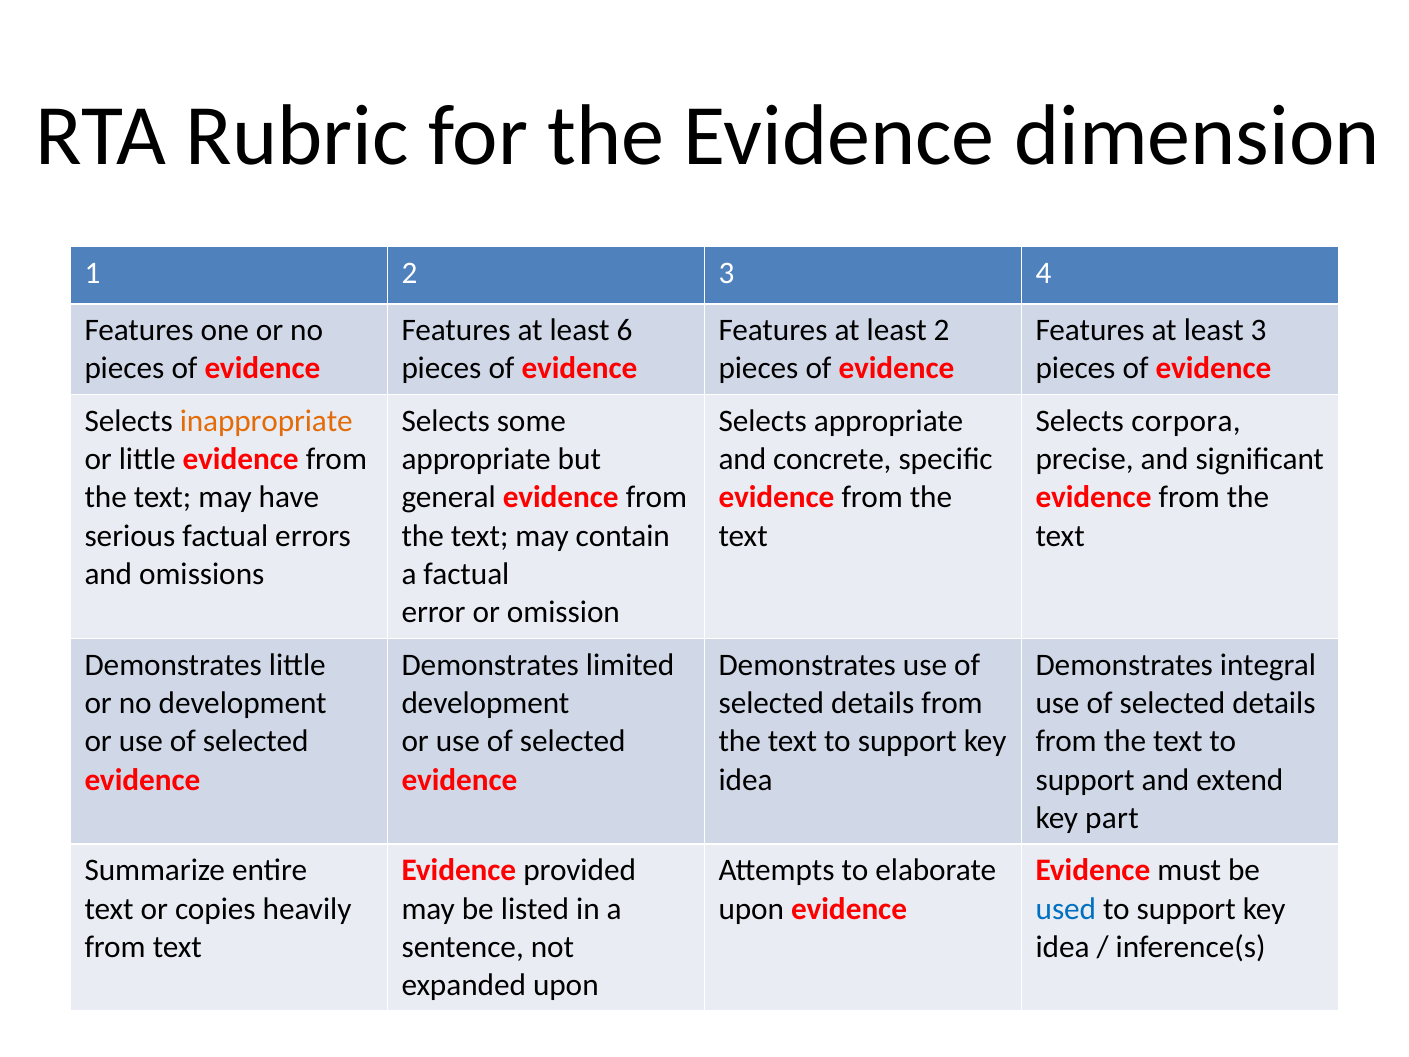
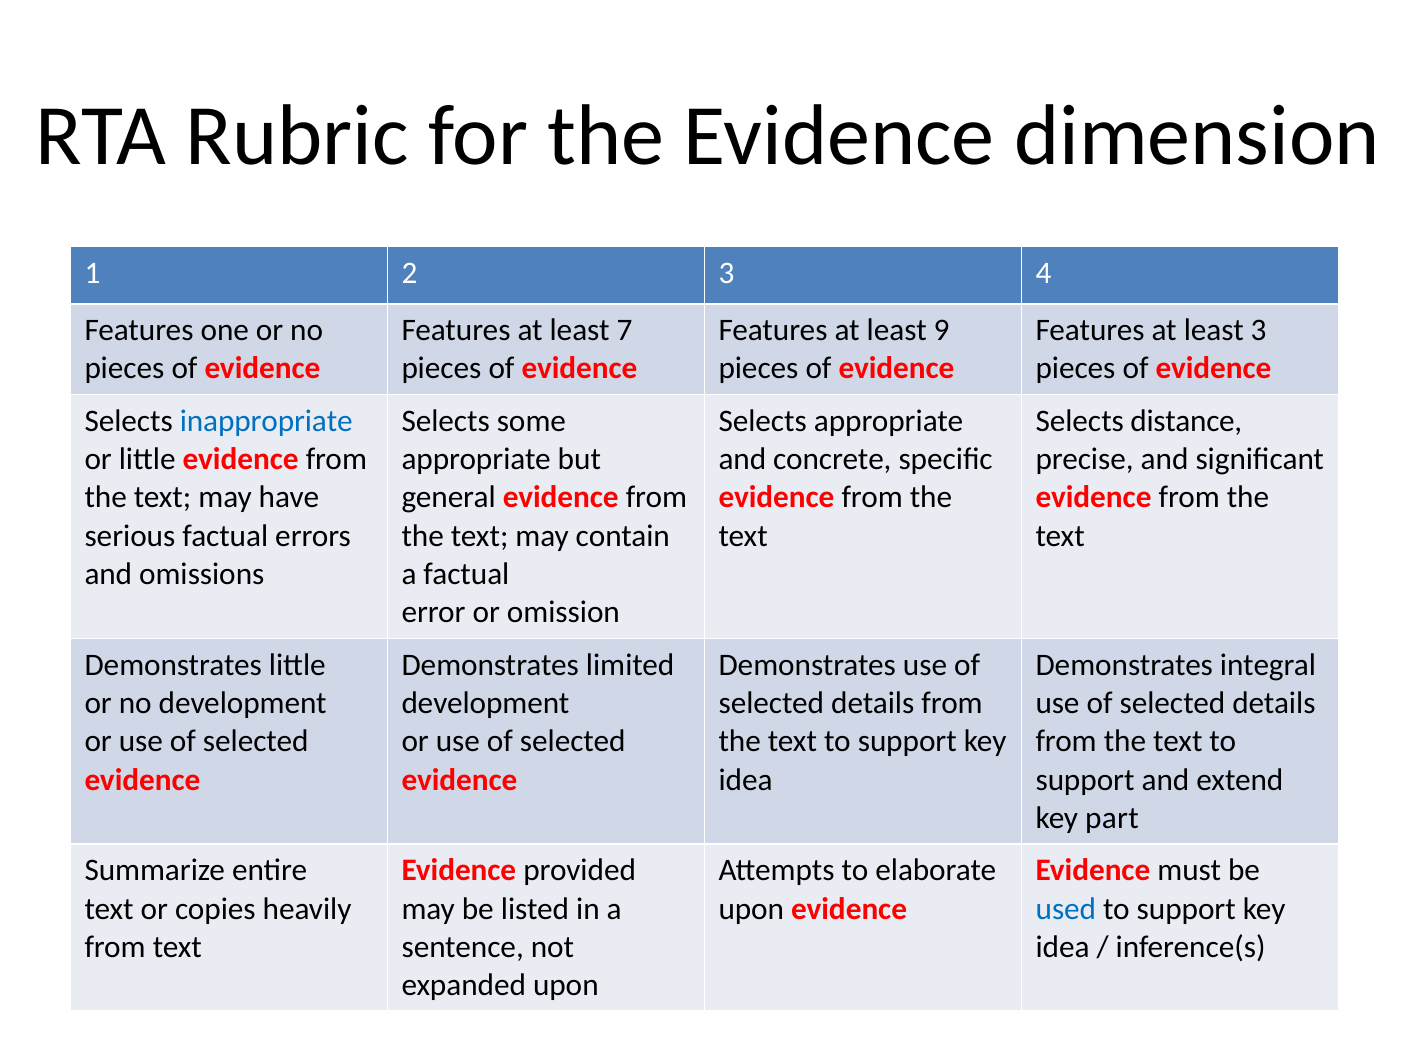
6: 6 -> 7 (625, 330)
least 2: 2 -> 9 (942, 330)
inappropriate colour: orange -> blue (266, 421)
corpora: corpora -> distance (1186, 421)
